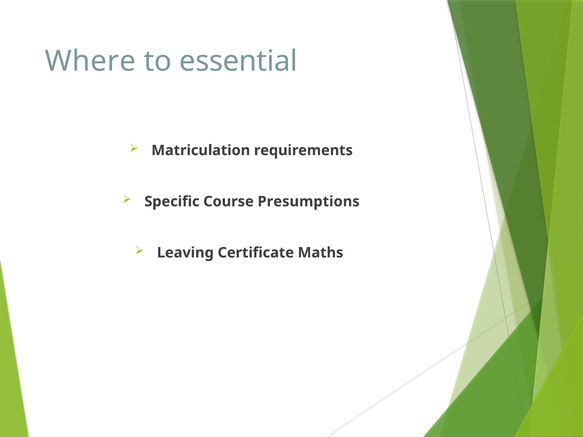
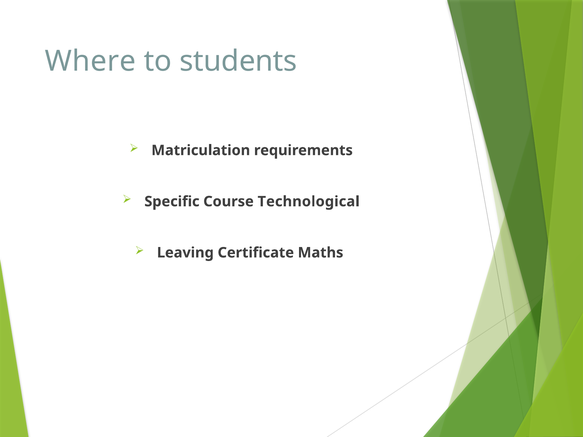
essential: essential -> students (238, 61)
Presumptions: Presumptions -> Technological (309, 202)
